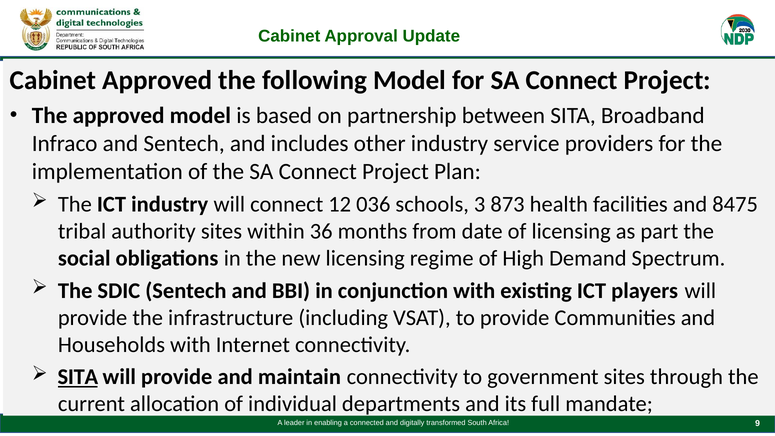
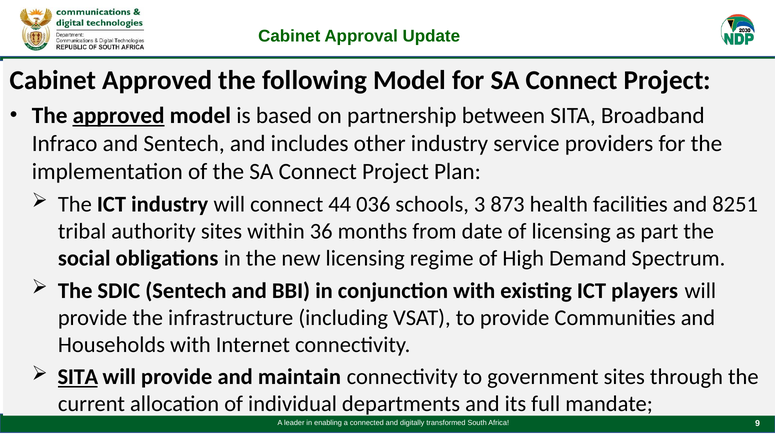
approved underline: none -> present (119, 116)
12: 12 -> 44 (340, 204)
8475: 8475 -> 8251 (735, 204)
